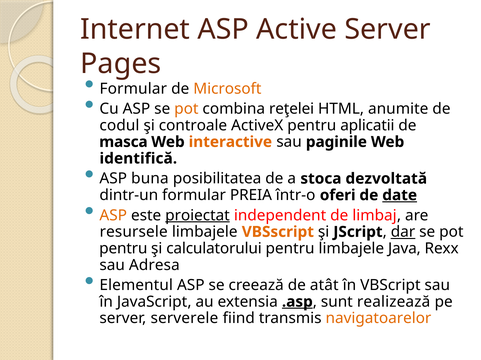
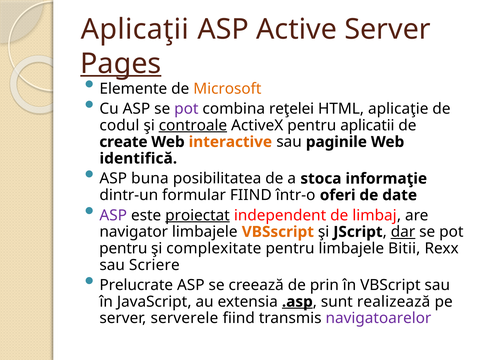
Internet: Internet -> Aplicaţii (135, 29)
Pages underline: none -> present (121, 64)
Formular: Formular -> Elemente (133, 89)
pot colour: orange -> purple (186, 109)
anumite: anumite -> aplicaţie (398, 109)
controale underline: none -> present (193, 126)
masca: masca -> create (123, 142)
dezvoltată: dezvoltată -> informaţie (386, 179)
formular PREIA: PREIA -> FIIND (251, 196)
date underline: present -> none (400, 196)
ASP colour: orange -> purple (113, 216)
resursele: resursele -> navigator (134, 232)
calculatorului: calculatorului -> complexitate (214, 249)
Java: Java -> Bitii (404, 249)
Adresa: Adresa -> Scriere (154, 266)
Elementul: Elementul -> Prelucrate (136, 286)
atât: atât -> prin (324, 286)
navigatoarelor colour: orange -> purple (378, 319)
